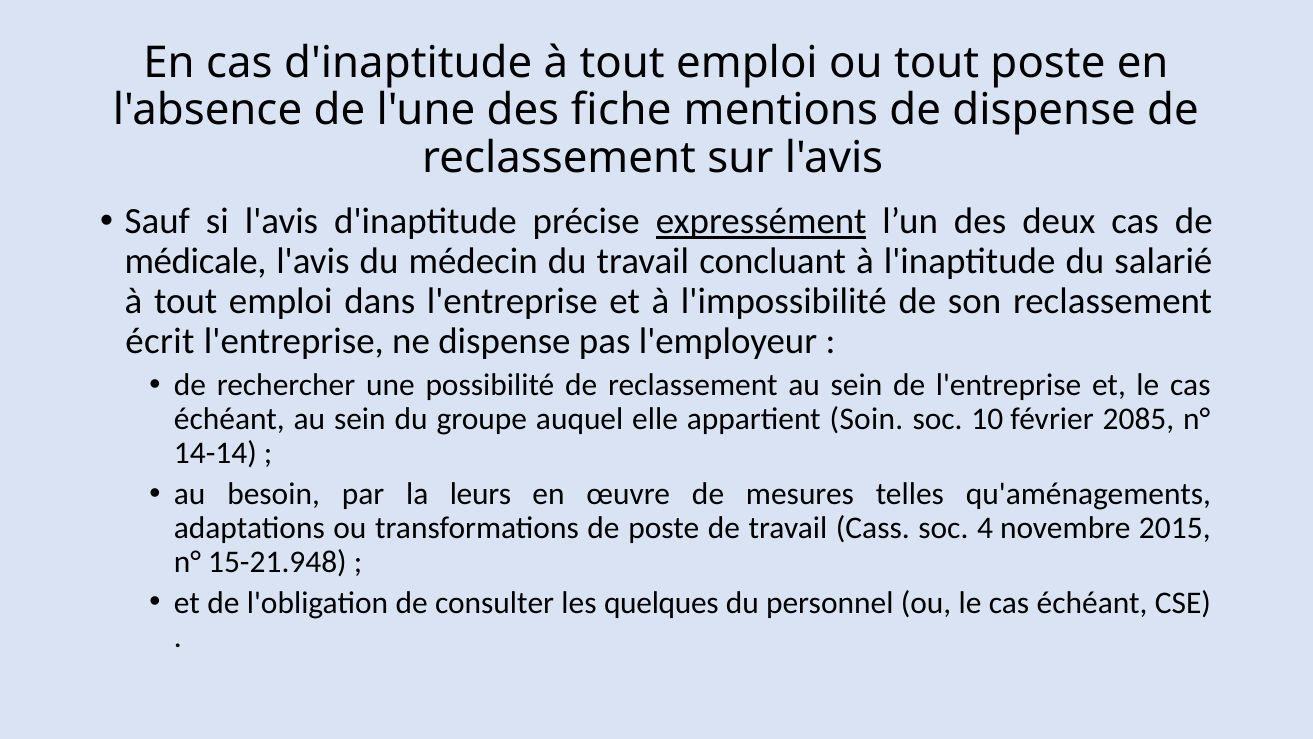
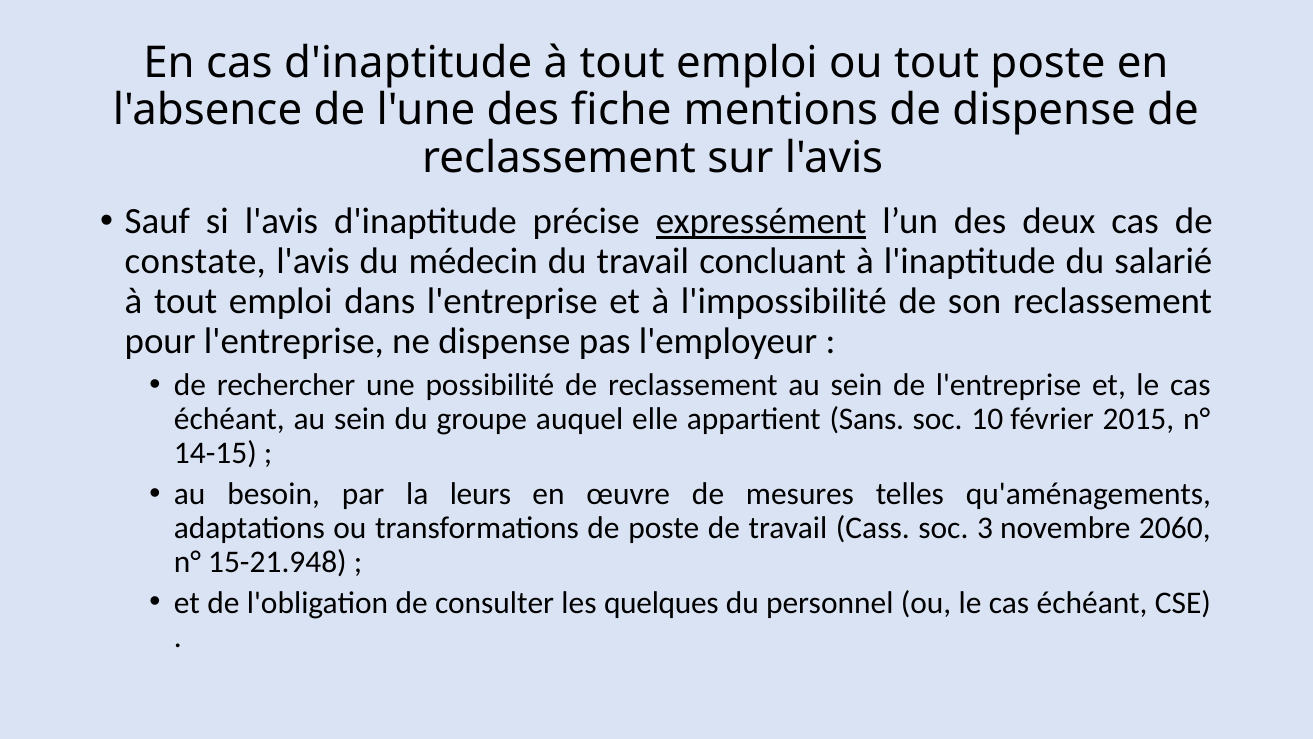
médicale: médicale -> constate (195, 261)
écrit: écrit -> pour (160, 341)
Soin: Soin -> Sans (867, 419)
2085: 2085 -> 2015 (1138, 419)
14-14: 14-14 -> 14-15 (215, 453)
4: 4 -> 3 (985, 528)
2015: 2015 -> 2060 (1175, 528)
